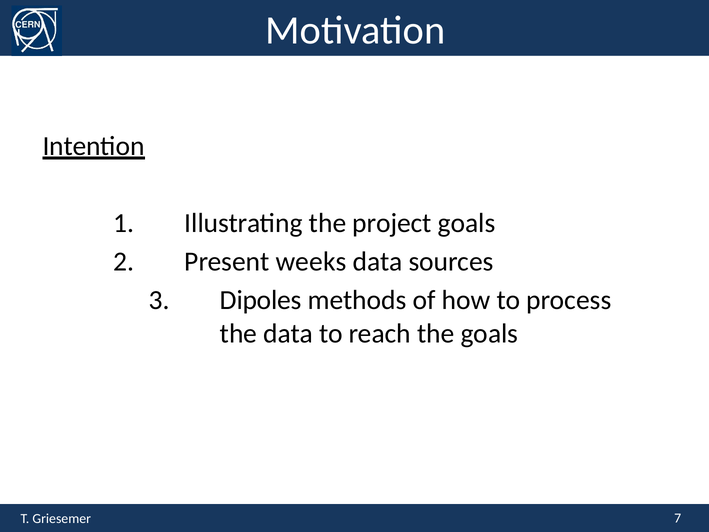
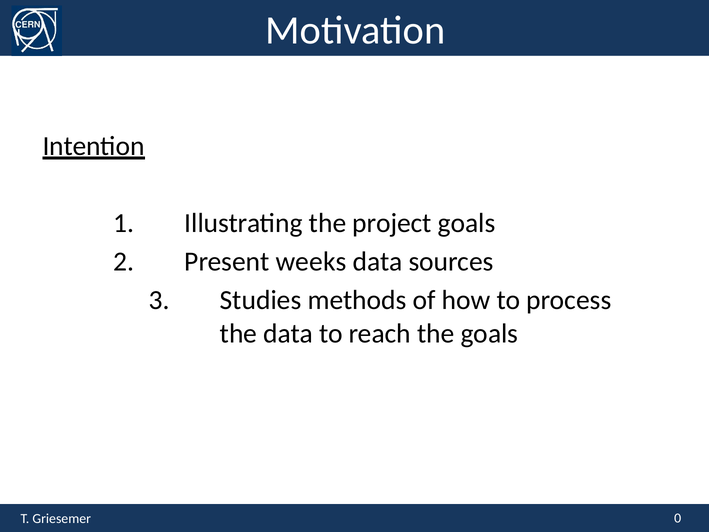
Dipoles: Dipoles -> Studies (261, 300)
7: 7 -> 0 (678, 518)
